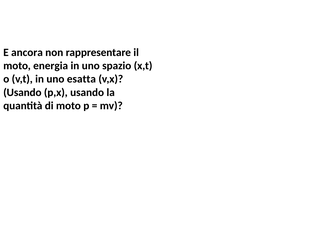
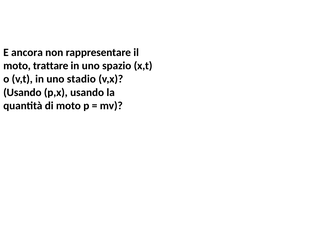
energia: energia -> trattare (51, 66)
esatta: esatta -> stadio (81, 79)
